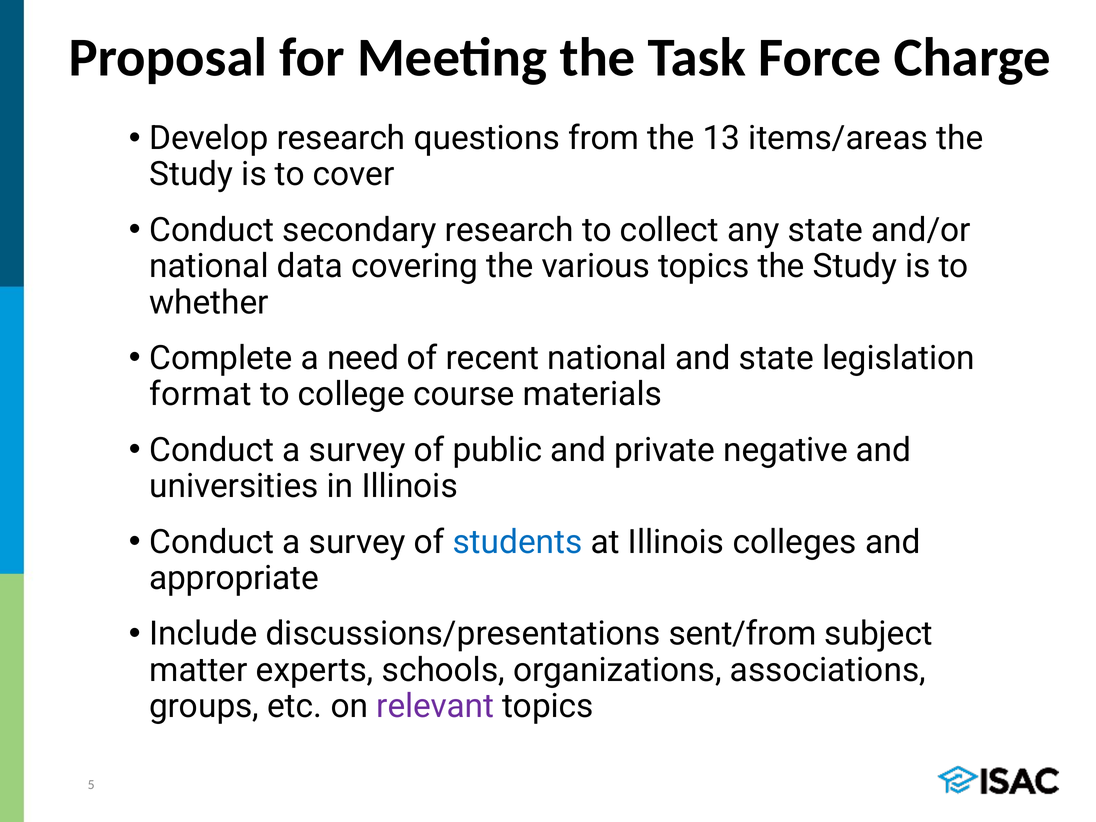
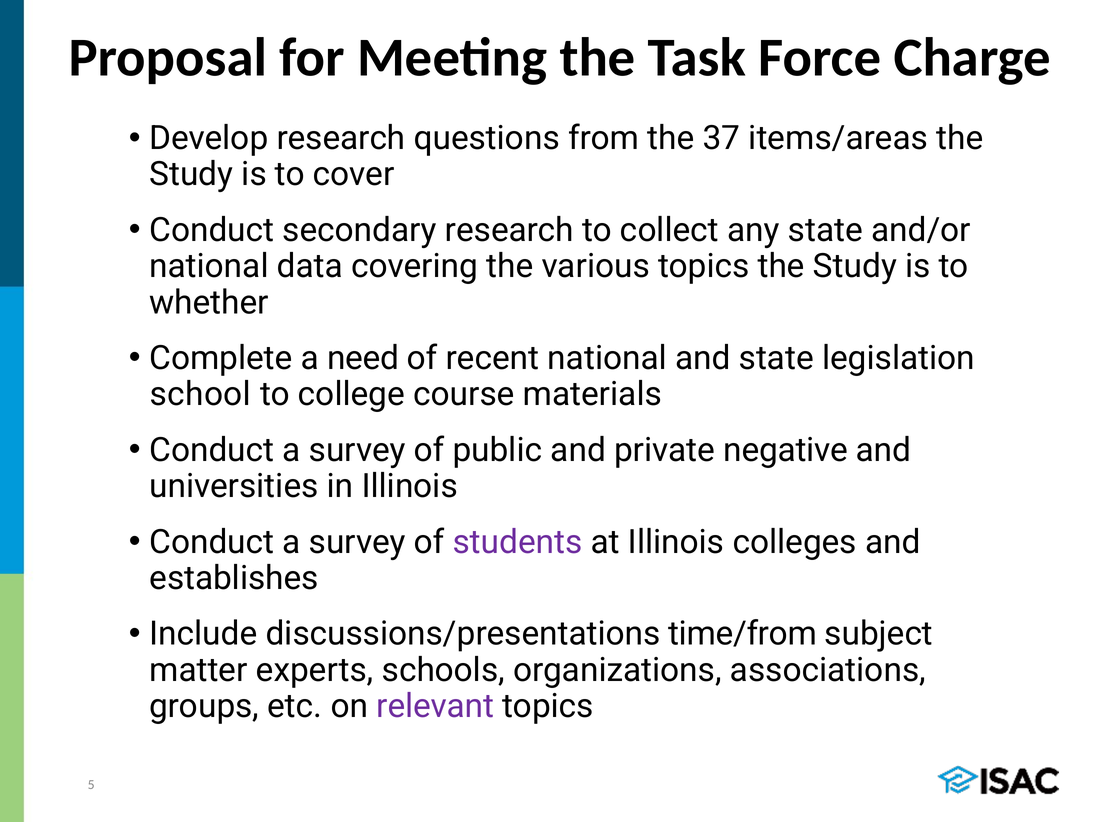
13: 13 -> 37 (721, 138)
format: format -> school (200, 394)
students colour: blue -> purple (518, 542)
appropriate: appropriate -> establishes (234, 578)
sent/from: sent/from -> time/from (743, 634)
